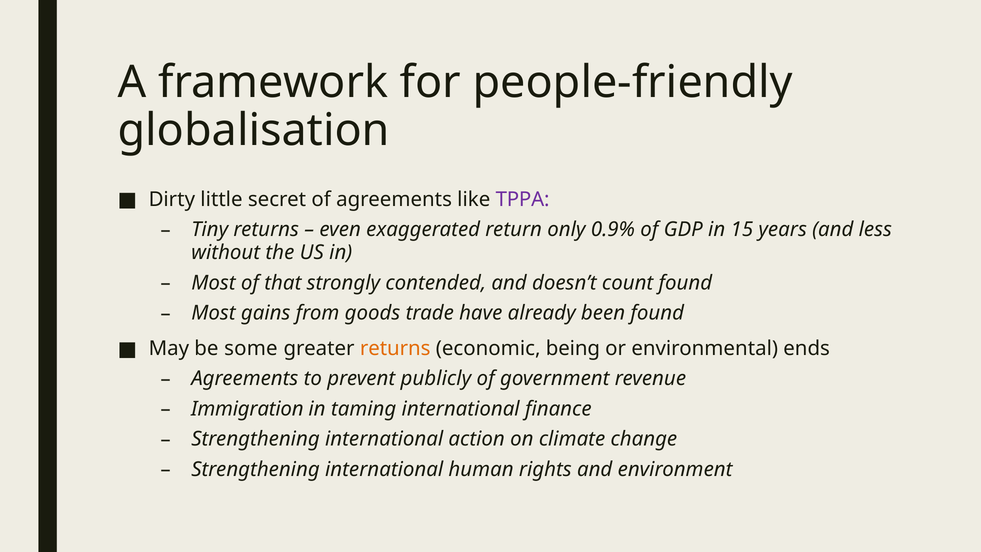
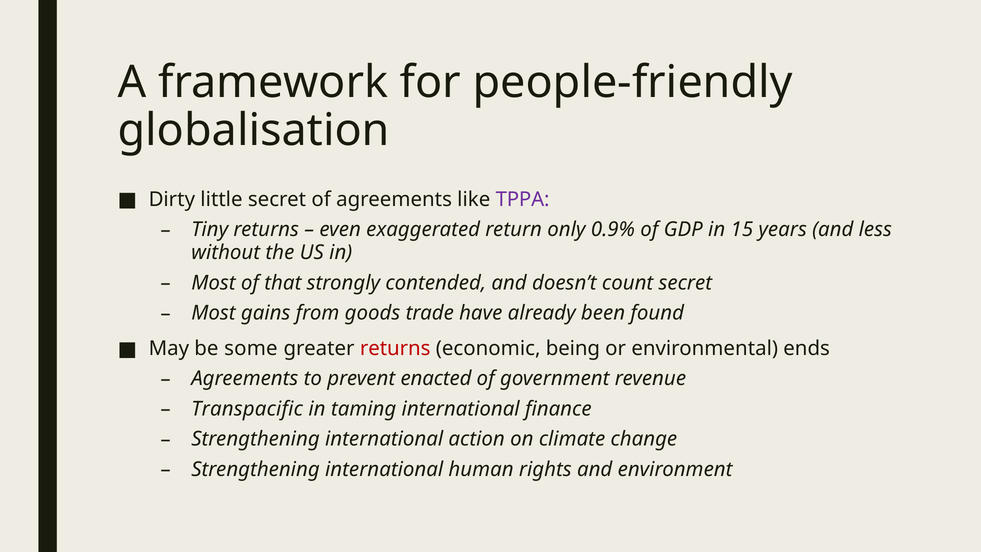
count found: found -> secret (685, 283)
returns colour: orange -> red (395, 348)
publicly: publicly -> enacted (436, 379)
Immigration: Immigration -> Transpacific (247, 409)
